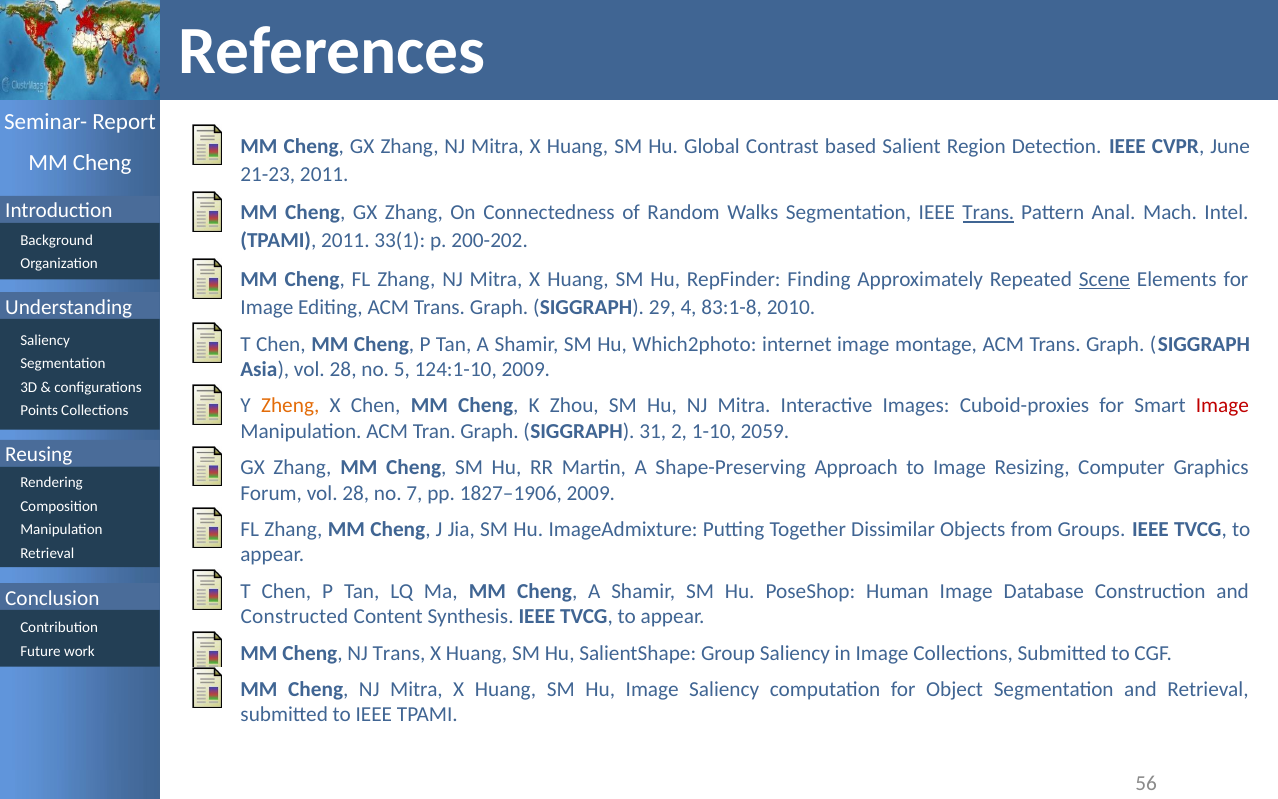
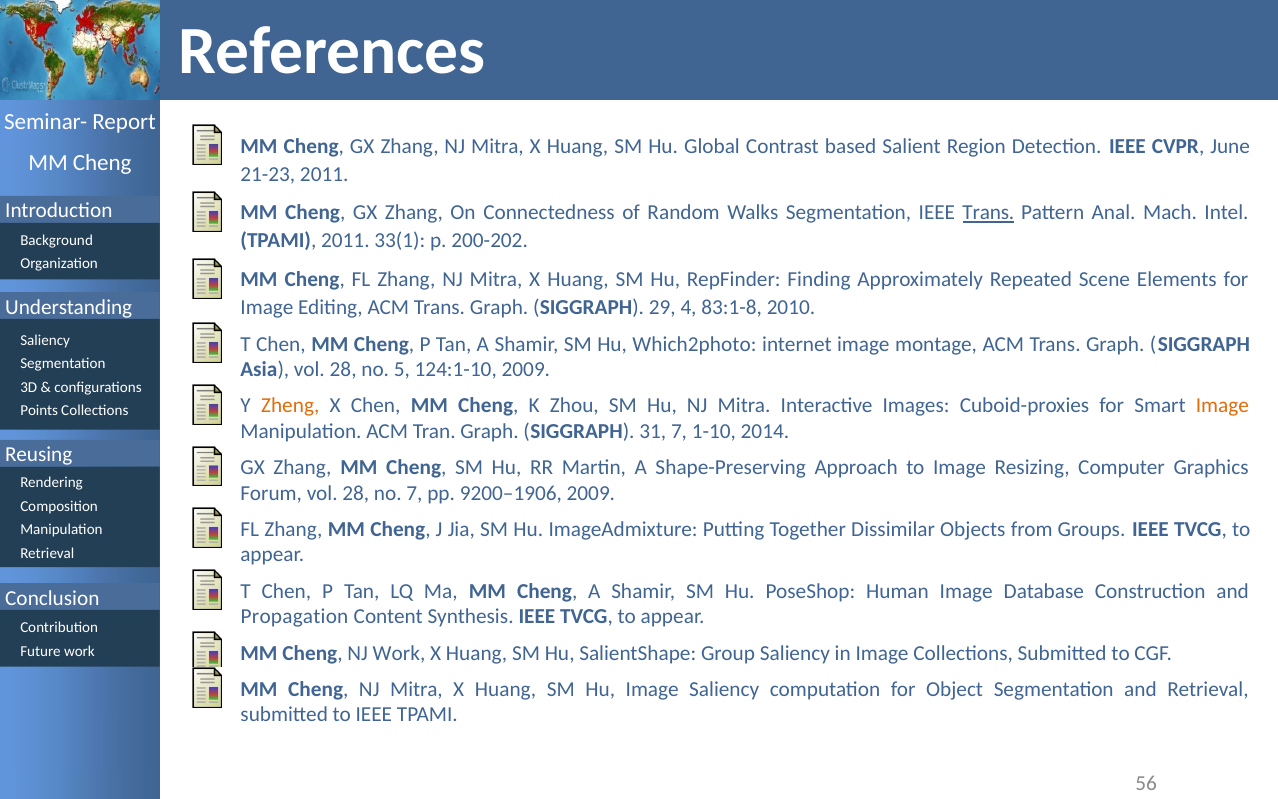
Scene underline: present -> none (1104, 280)
Image colour: red -> orange (1222, 406)
31 2: 2 -> 7 (679, 431)
2059: 2059 -> 2014 (765, 431)
1827–1906: 1827–1906 -> 9200–1906 (511, 493)
Constructed: Constructed -> Propagation (295, 617)
NJ Trans: Trans -> Work (399, 653)
